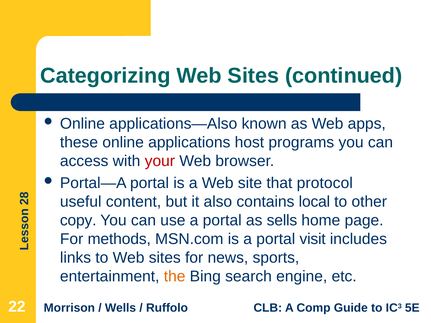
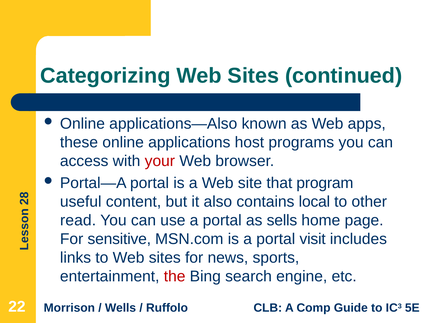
protocol: protocol -> program (325, 183)
copy: copy -> read (78, 221)
methods: methods -> sensitive (119, 239)
the colour: orange -> red (175, 277)
